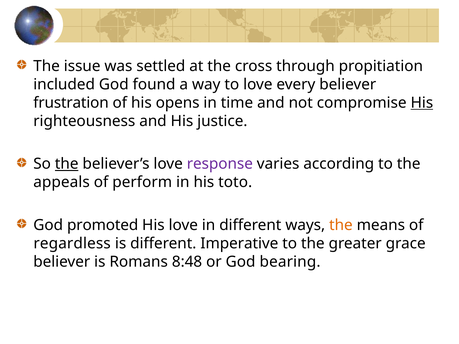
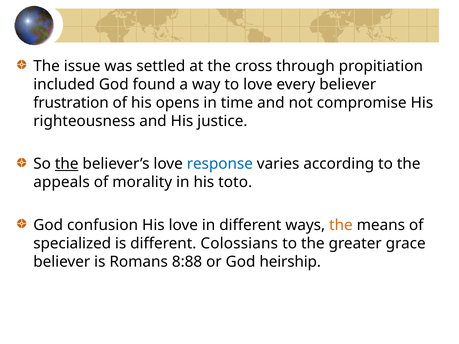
His underline: present -> none (422, 103)
response colour: purple -> blue (220, 164)
perform: perform -> morality (142, 182)
promoted: promoted -> confusion (103, 225)
regardless: regardless -> specialized (72, 244)
Imperative: Imperative -> Colossians (239, 244)
8:48: 8:48 -> 8:88 (187, 262)
bearing: bearing -> heirship (290, 262)
